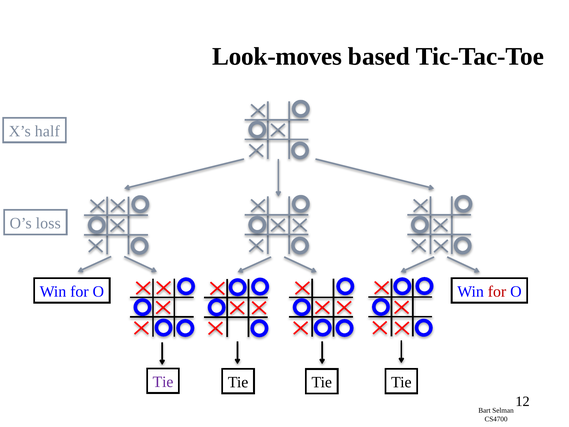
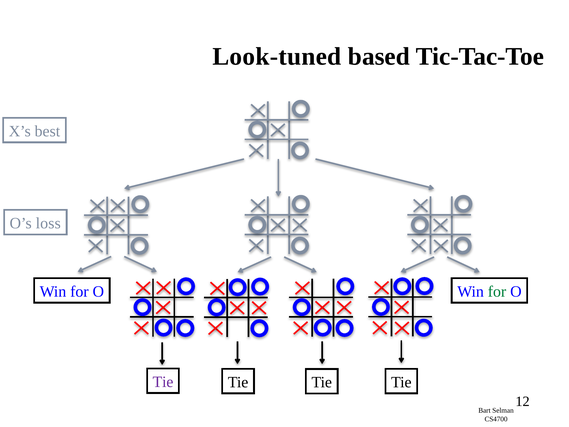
Look-moves: Look-moves -> Look-tuned (277, 56)
half: half -> best (47, 131)
for colour: red -> green (497, 291)
